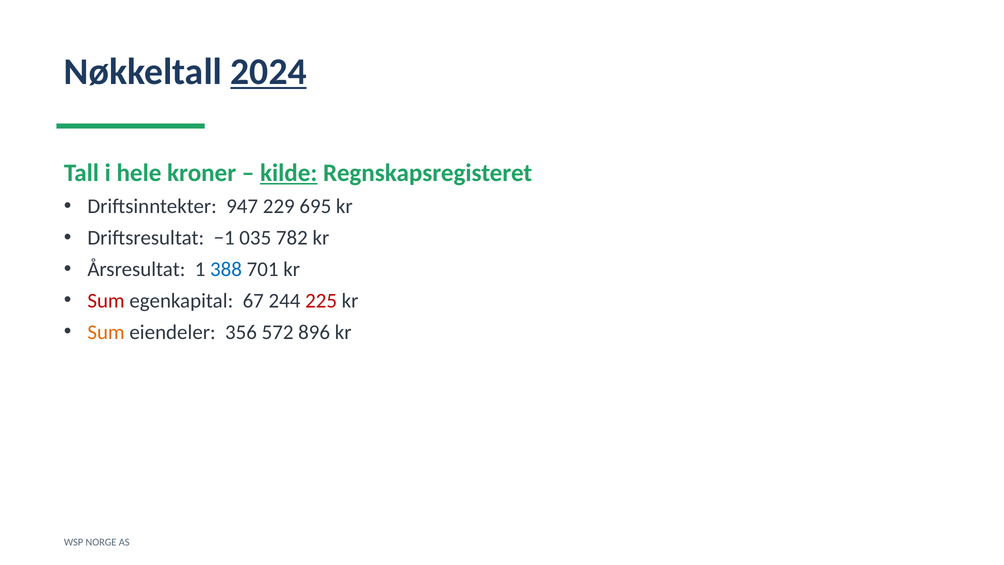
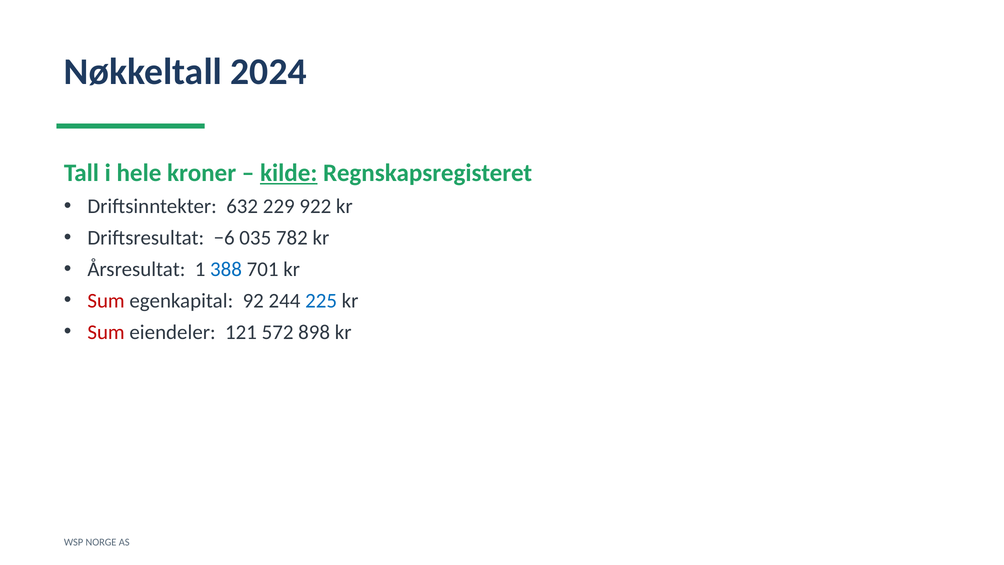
2024 underline: present -> none (269, 72)
947: 947 -> 632 (242, 206)
695: 695 -> 922 (315, 206)
−1: −1 -> −6 (224, 238)
67: 67 -> 92 (253, 301)
225 colour: red -> blue (321, 301)
Sum colour: orange -> red (106, 332)
356: 356 -> 121 (241, 332)
896: 896 -> 898 (314, 332)
